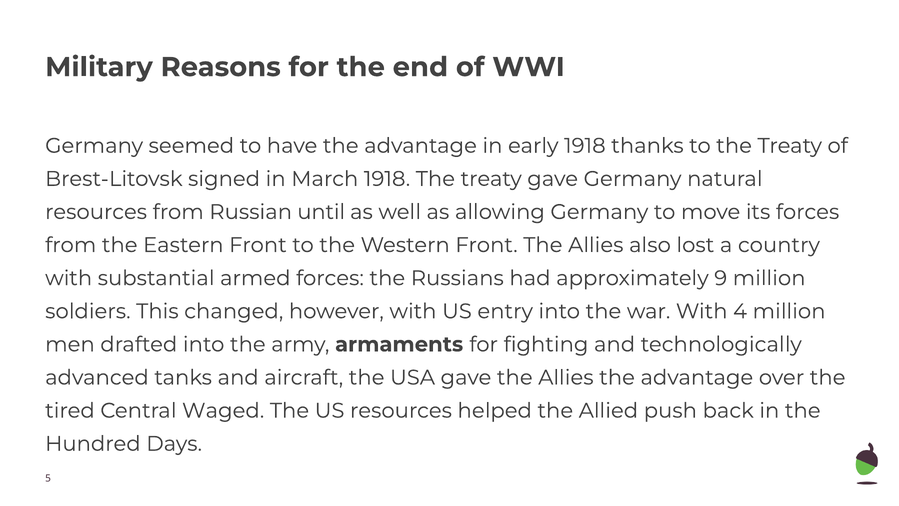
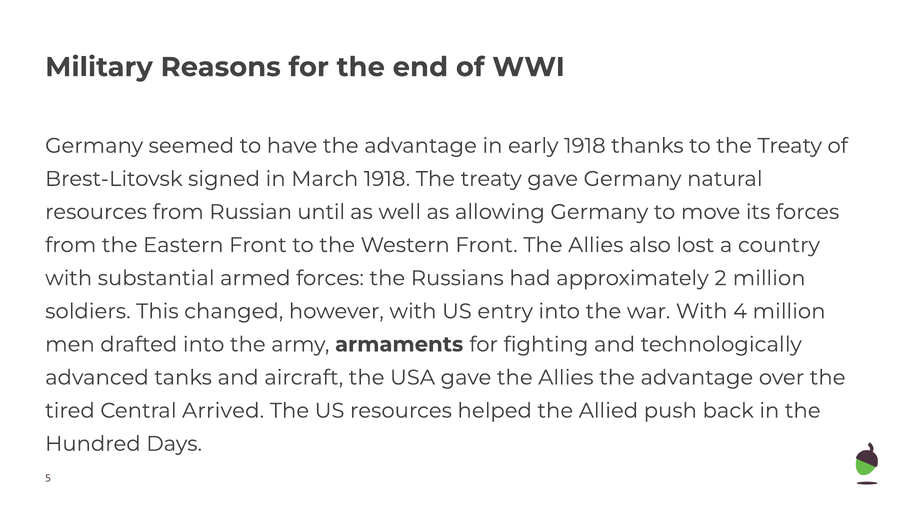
9: 9 -> 2 (721, 278)
Waged: Waged -> Arrived (223, 410)
